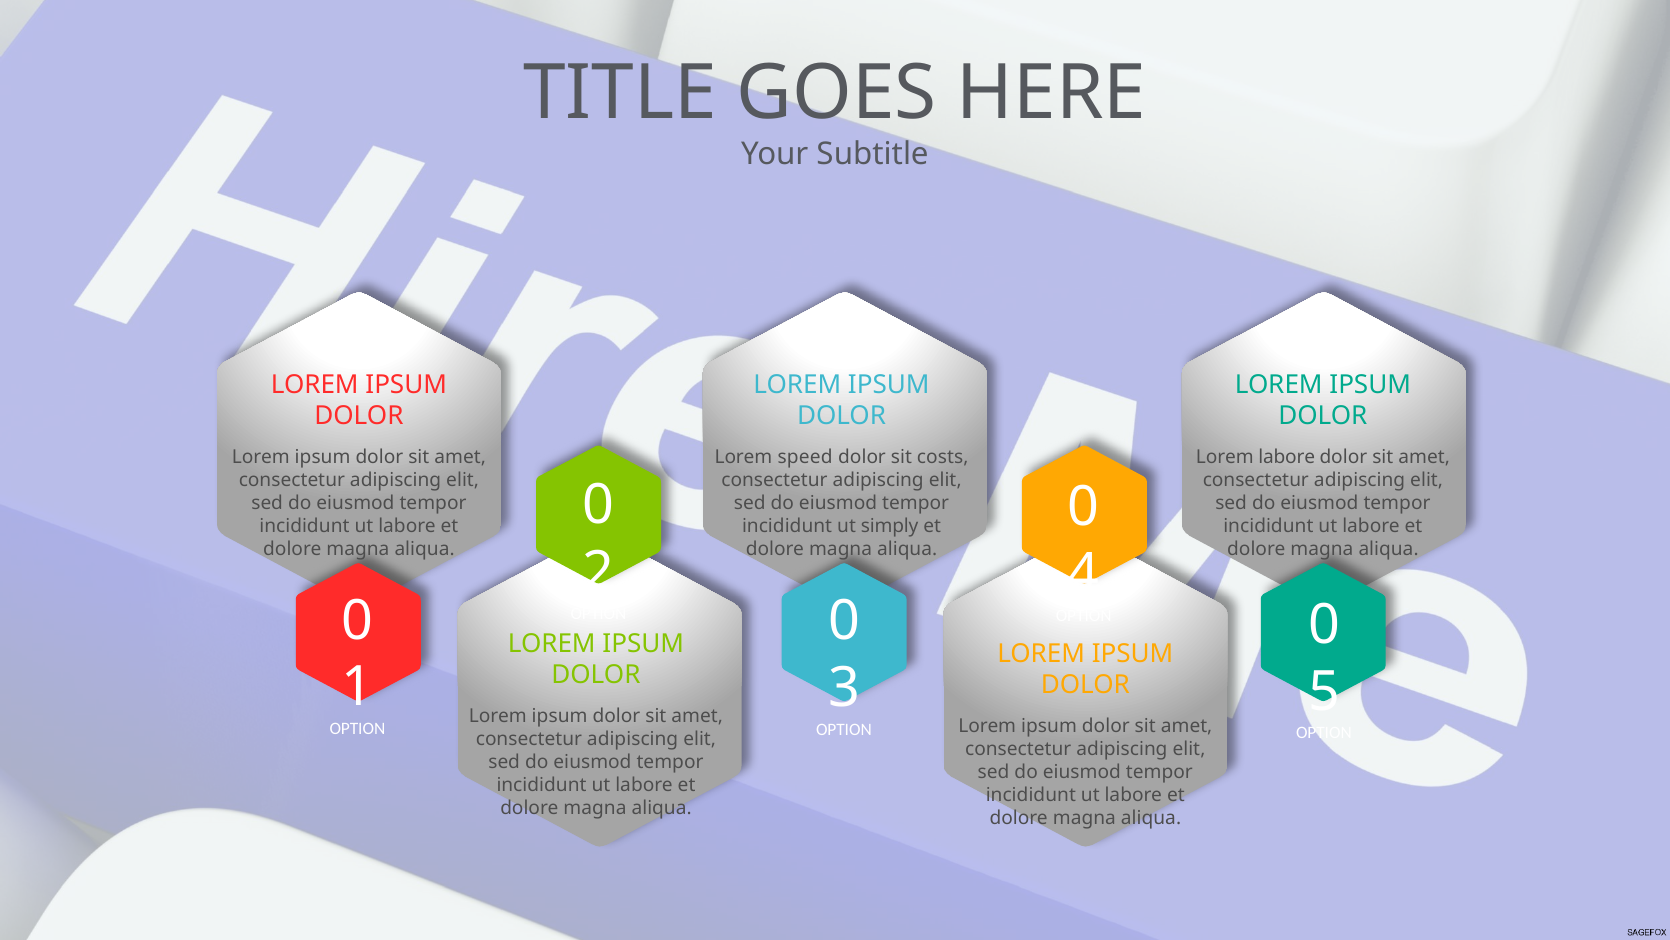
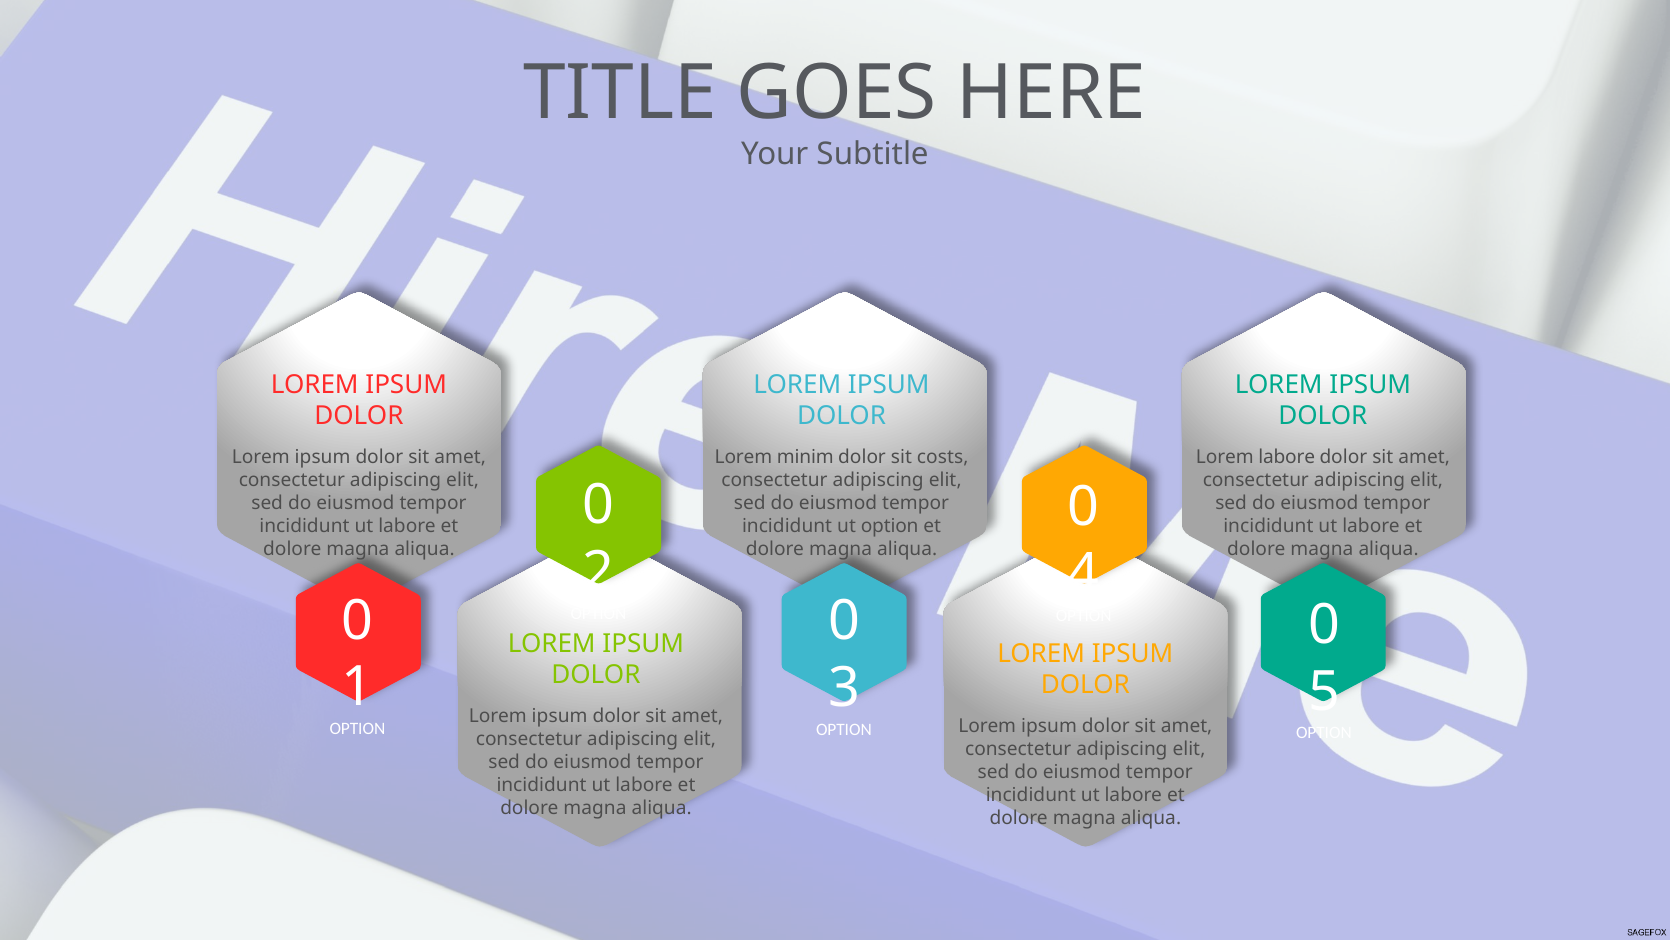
speed: speed -> minim (805, 457)
ut simply: simply -> option (890, 526)
